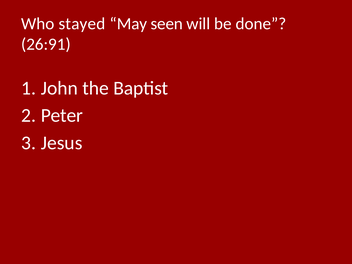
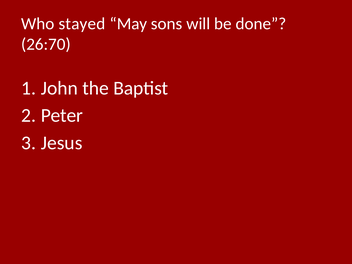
seen: seen -> sons (167, 24)
26:91: 26:91 -> 26:70 (46, 44)
